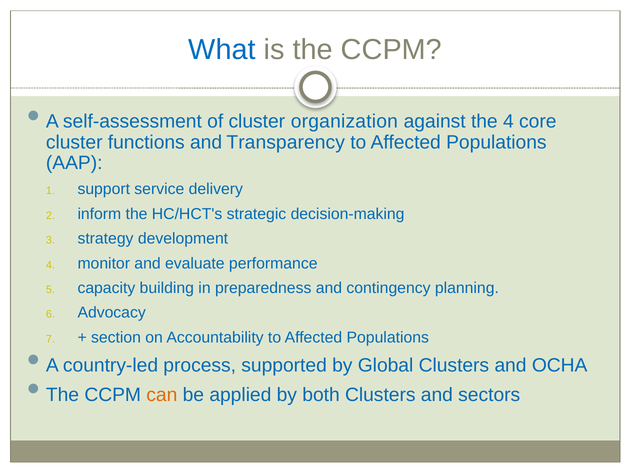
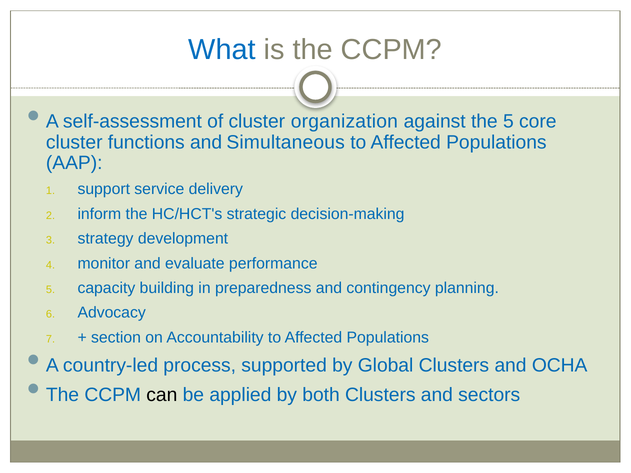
the 4: 4 -> 5 (508, 121)
Transparency: Transparency -> Simultaneous (286, 142)
can colour: orange -> black (162, 395)
